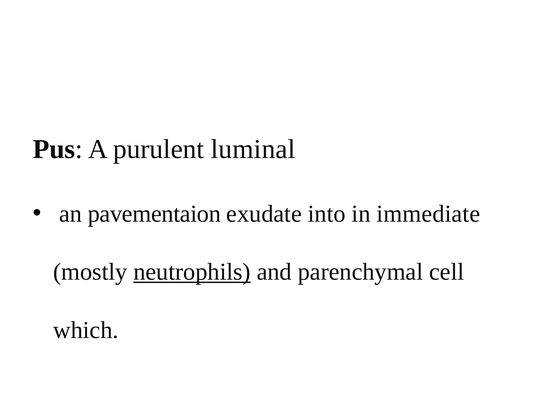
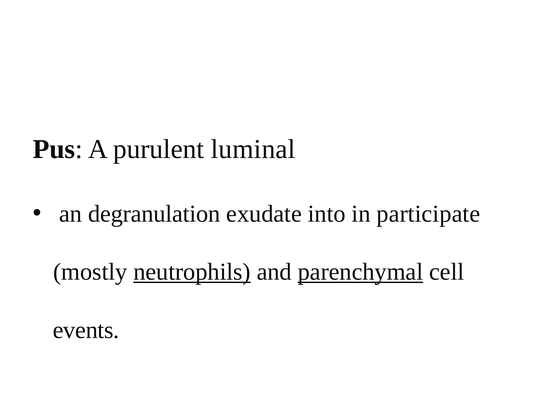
pavementaion: pavementaion -> degranulation (154, 214)
immediate: immediate -> participate (428, 214)
parenchymal underline: none -> present (360, 272)
which: which -> events (86, 331)
